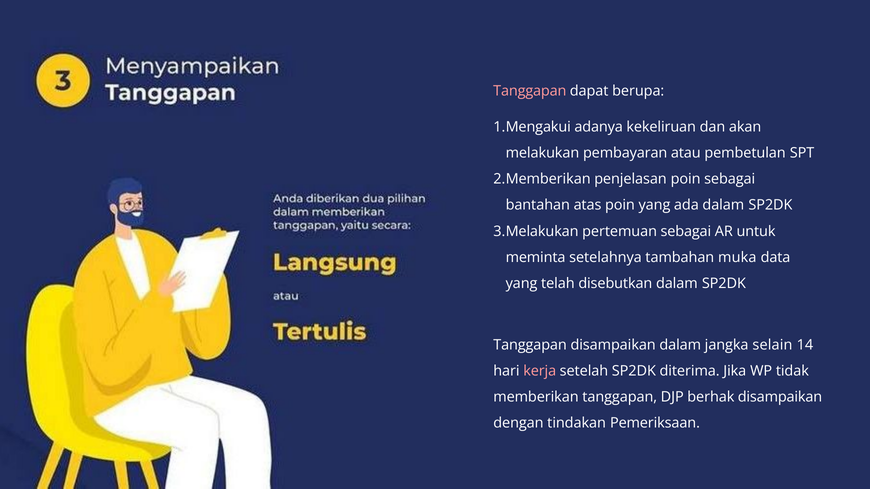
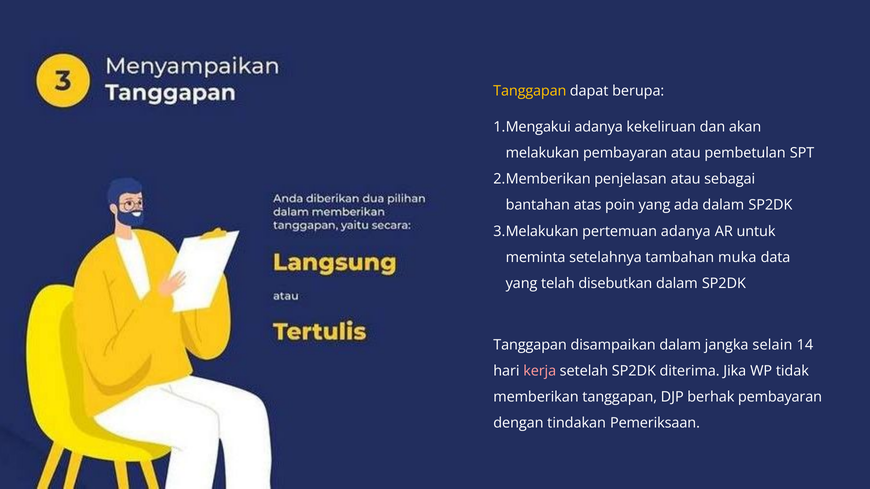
Tanggapan colour: pink -> yellow (530, 91)
penjelasan poin: poin -> atau (686, 179)
pertemuan sebagai: sebagai -> adanya (686, 231)
berhak disampaikan: disampaikan -> pembayaran (780, 397)
